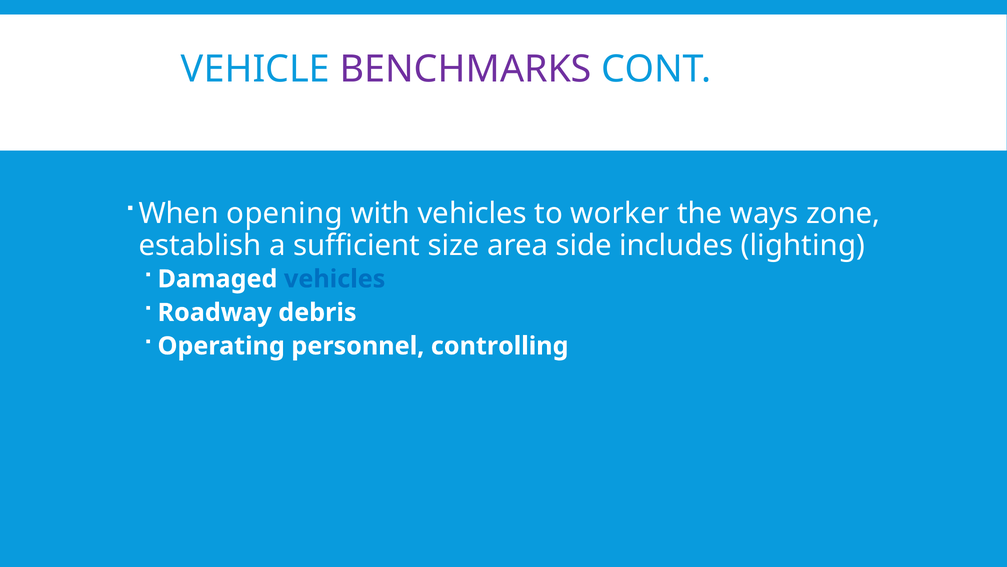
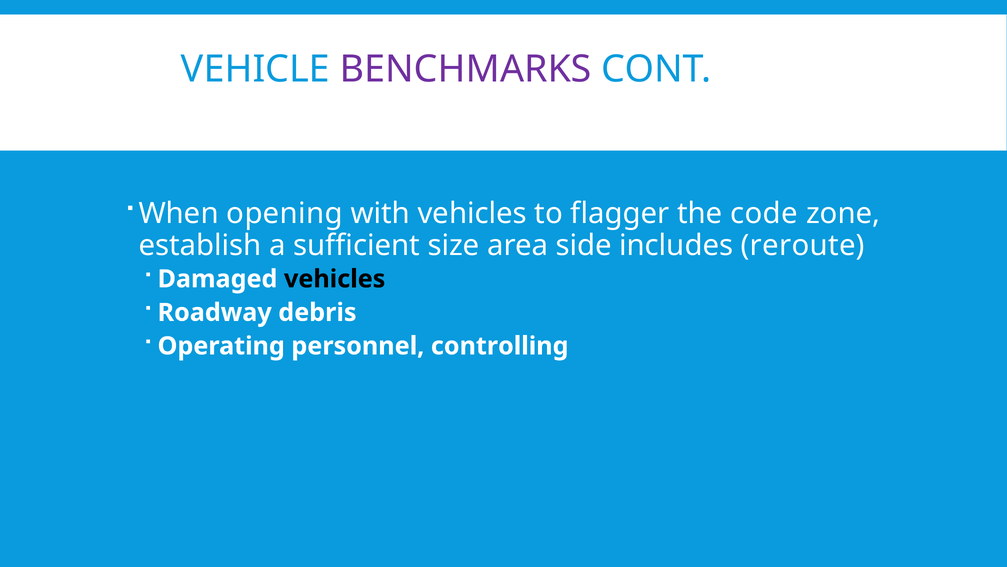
worker: worker -> flagger (620, 213)
ways: ways -> code (764, 213)
lighting: lighting -> reroute (803, 245)
vehicles colour: blue -> black (335, 279)
